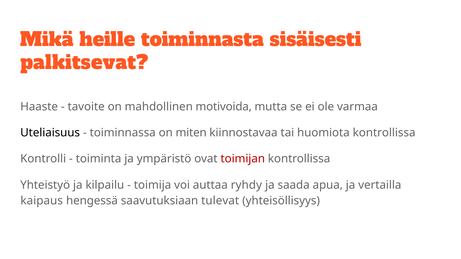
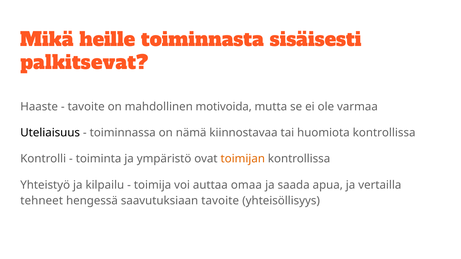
miten: miten -> nämä (191, 133)
toimijan colour: red -> orange (243, 159)
ryhdy: ryhdy -> omaa (246, 185)
kaipaus: kaipaus -> tehneet (42, 201)
saavutuksiaan tulevat: tulevat -> tavoite (220, 201)
